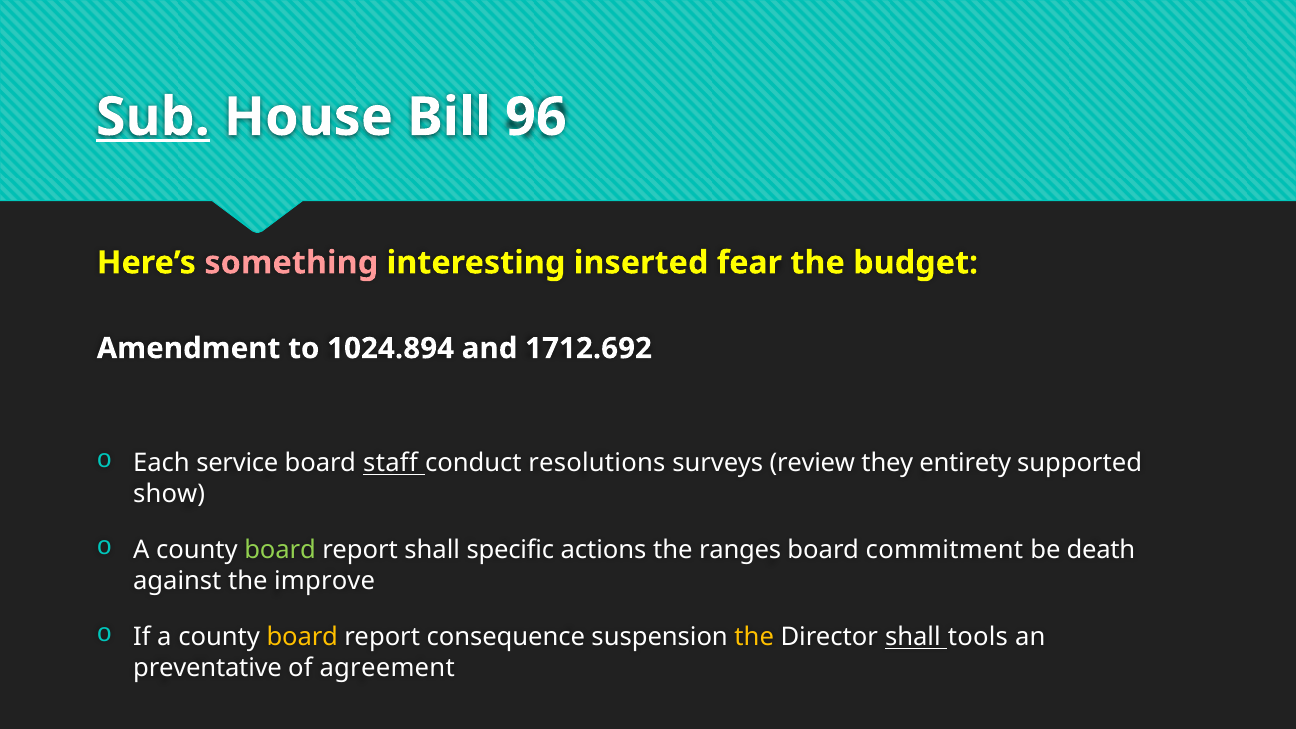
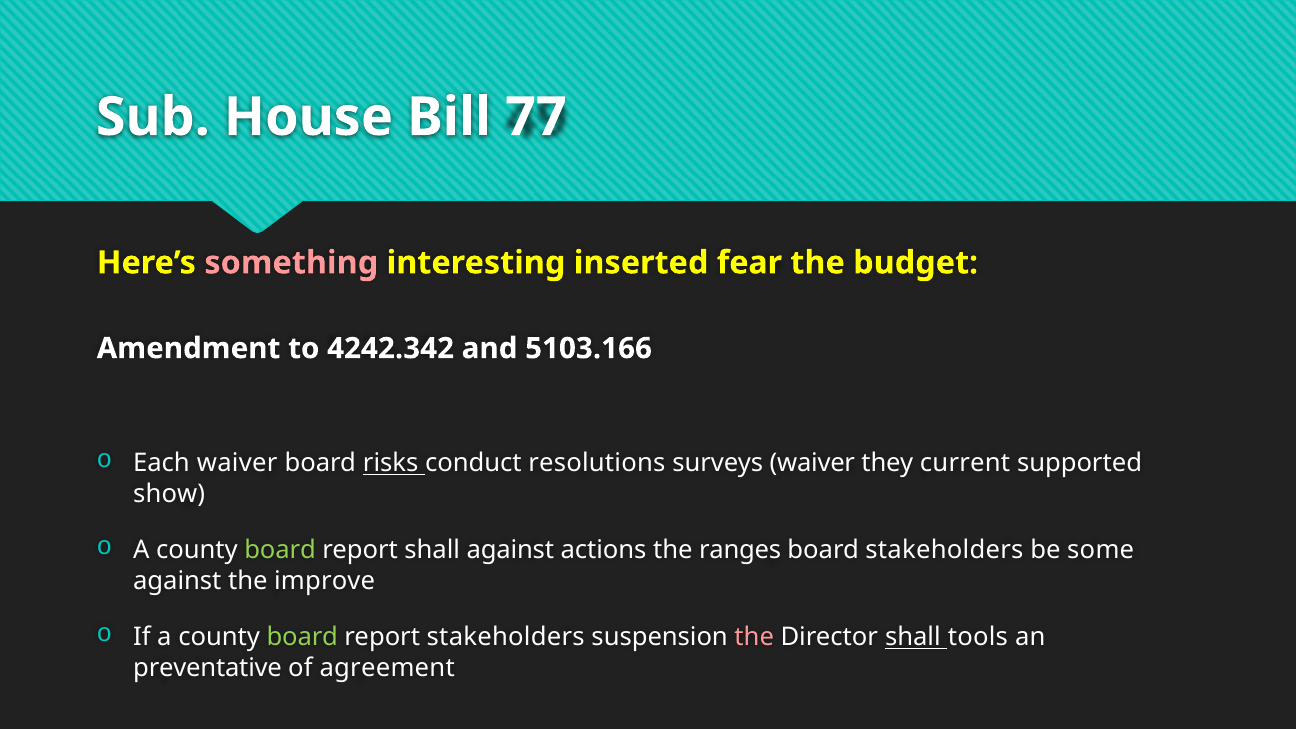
Sub underline: present -> none (153, 117)
96: 96 -> 77 (536, 117)
1024.894: 1024.894 -> 4242.342 (391, 348)
1712.692: 1712.692 -> 5103.166 (589, 348)
Each service: service -> waiver (237, 463)
staff: staff -> risks (391, 463)
surveys review: review -> waiver (812, 463)
entirety: entirety -> current (965, 463)
shall specific: specific -> against (510, 550)
board commitment: commitment -> stakeholders (944, 550)
death: death -> some (1101, 550)
board colour: yellow -> light green (302, 637)
report consequence: consequence -> stakeholders (506, 637)
the colour: yellow -> pink (754, 637)
